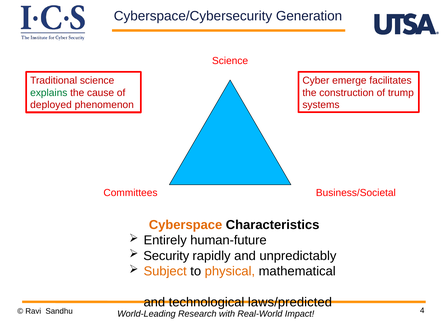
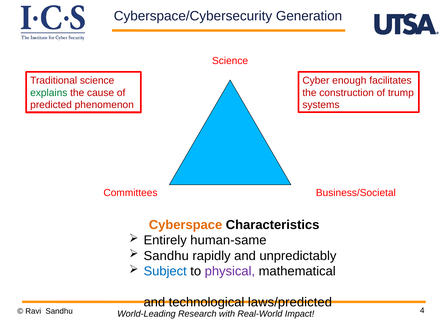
emerge: emerge -> enough (349, 81)
deployed: deployed -> predicted (51, 105)
human-future: human-future -> human-same (228, 240)
Security: Security -> Sandhu (166, 256)
Subject colour: orange -> blue (165, 272)
physical colour: orange -> purple (230, 272)
